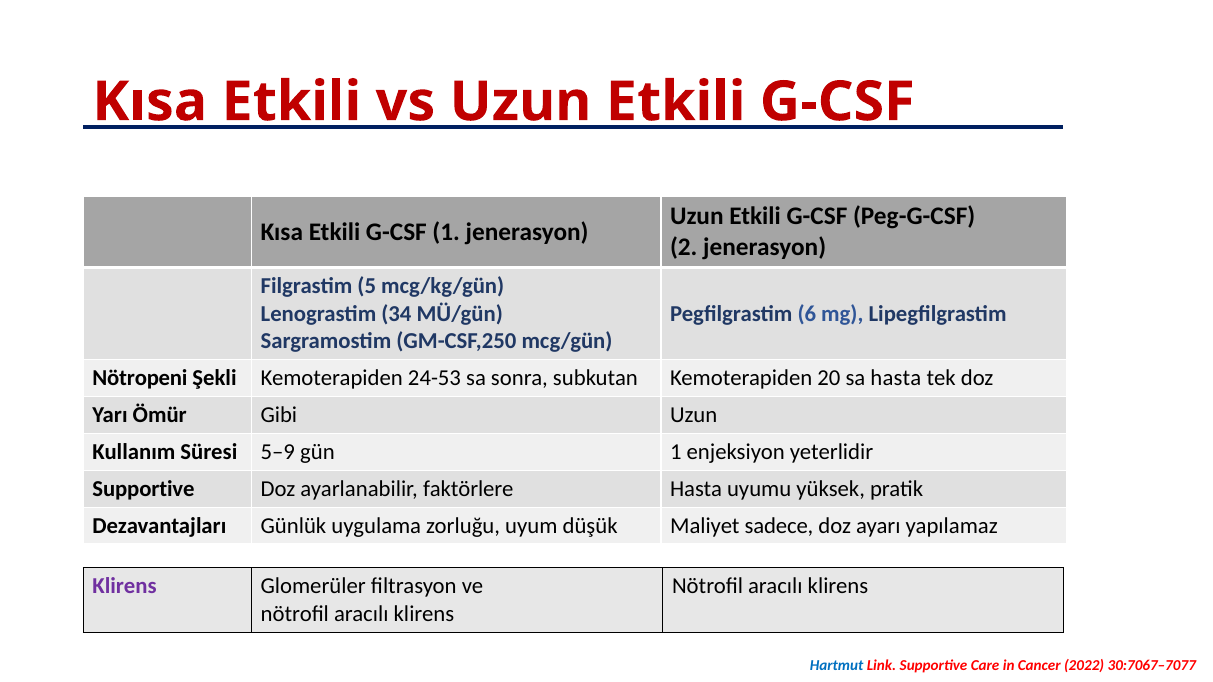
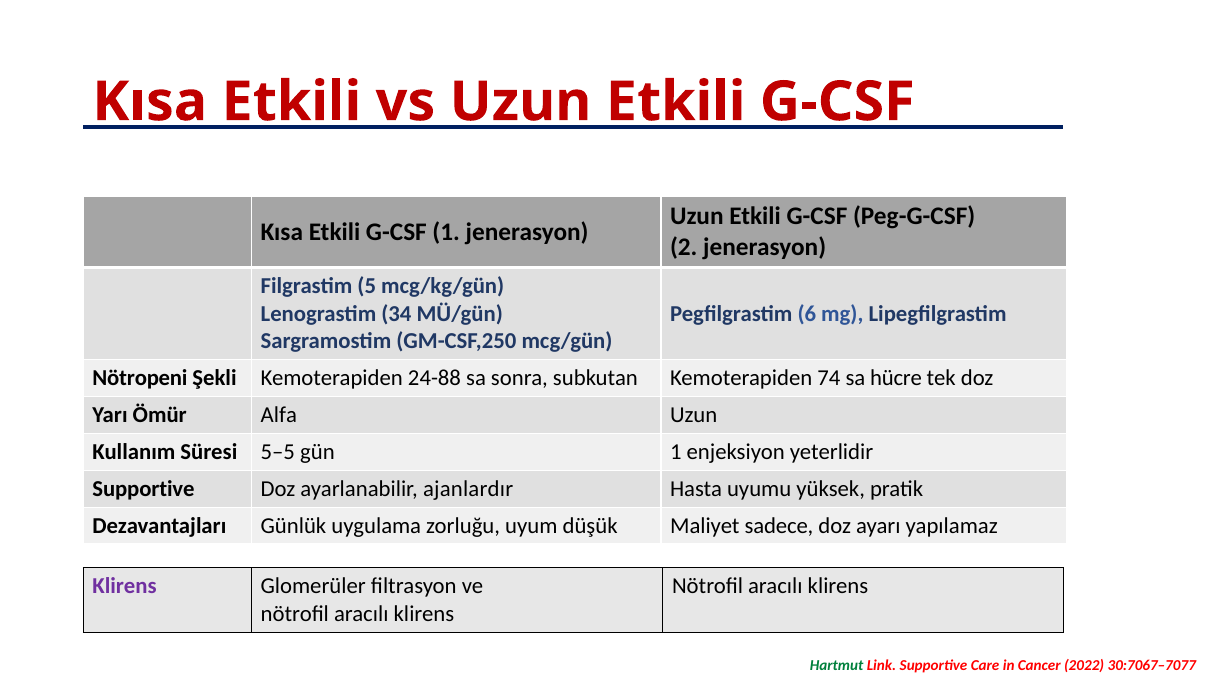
24-53: 24-53 -> 24-88 (434, 379)
20: 20 -> 74 (829, 379)
sa hasta: hasta -> hücre (896, 379)
Gibi: Gibi -> Alfa (279, 415)
5–9: 5–9 -> 5–5 (278, 452)
faktörlere: faktörlere -> ajanlardır (468, 489)
Hartmut colour: blue -> green (837, 666)
